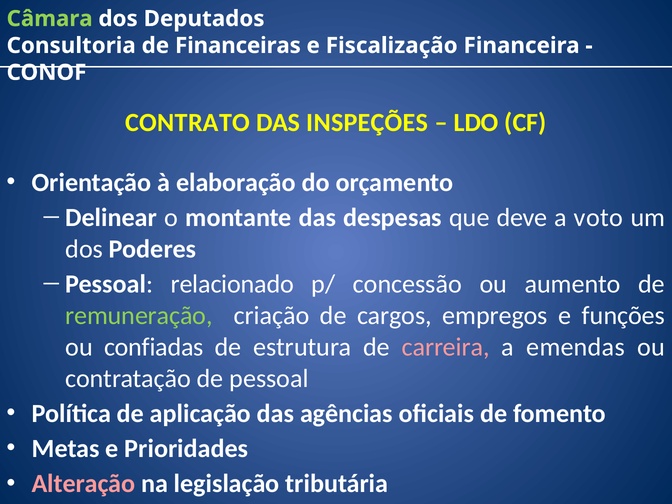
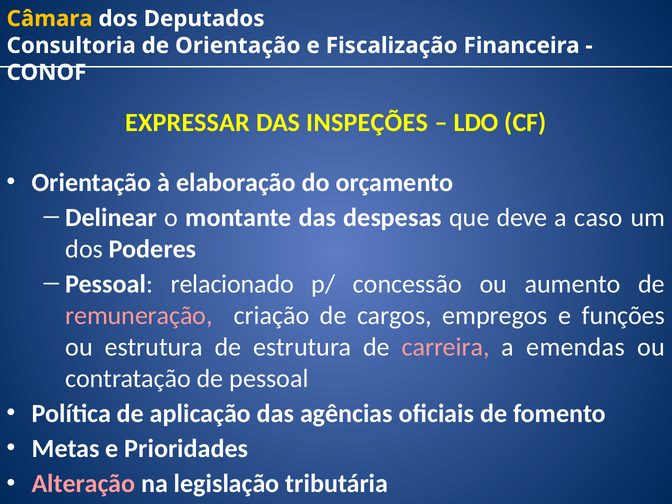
Câmara colour: light green -> yellow (50, 19)
de Financeiras: Financeiras -> Orientação (238, 46)
CONTRATO: CONTRATO -> EXPRESSAR (188, 122)
voto: voto -> caso (598, 218)
remuneração colour: light green -> pink (139, 316)
ou confiadas: confiadas -> estrutura (154, 347)
